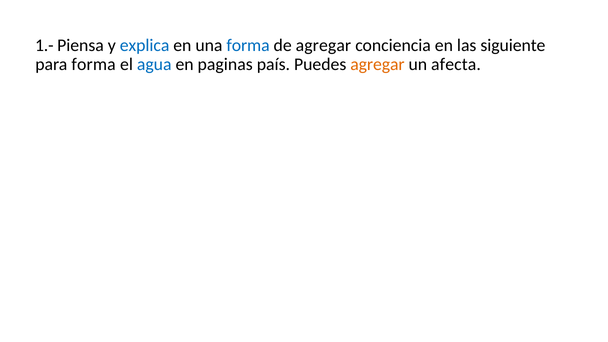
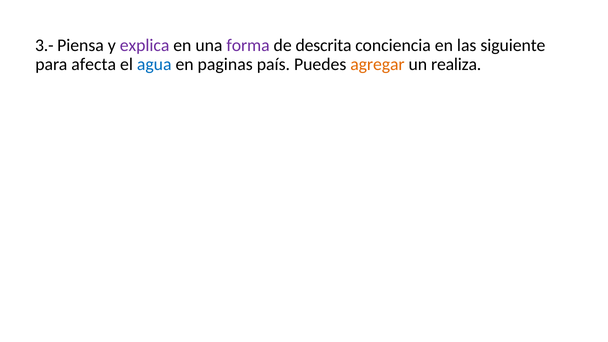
1.-: 1.- -> 3.- (44, 45)
explica colour: blue -> purple (145, 45)
forma colour: blue -> purple (248, 45)
de agregar: agregar -> descrita (324, 45)
para forma: forma -> afecta (94, 65)
afecta: afecta -> realiza (456, 65)
